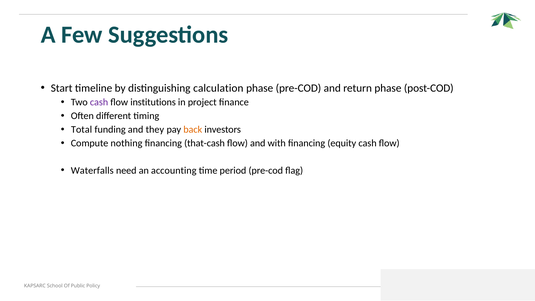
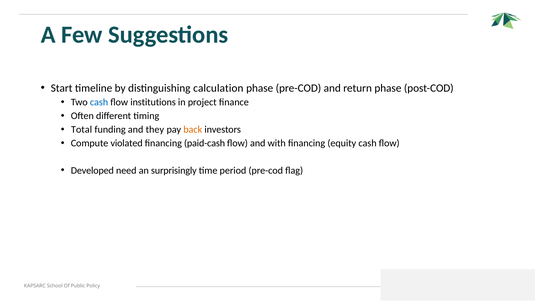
cash colour: purple -> blue (99, 102)
nothing: nothing -> violated (127, 143)
that-cash: that-cash -> paid-cash (205, 143)
Waterfalls: Waterfalls -> Developed (92, 170)
accounting: accounting -> surprisingly (174, 170)
